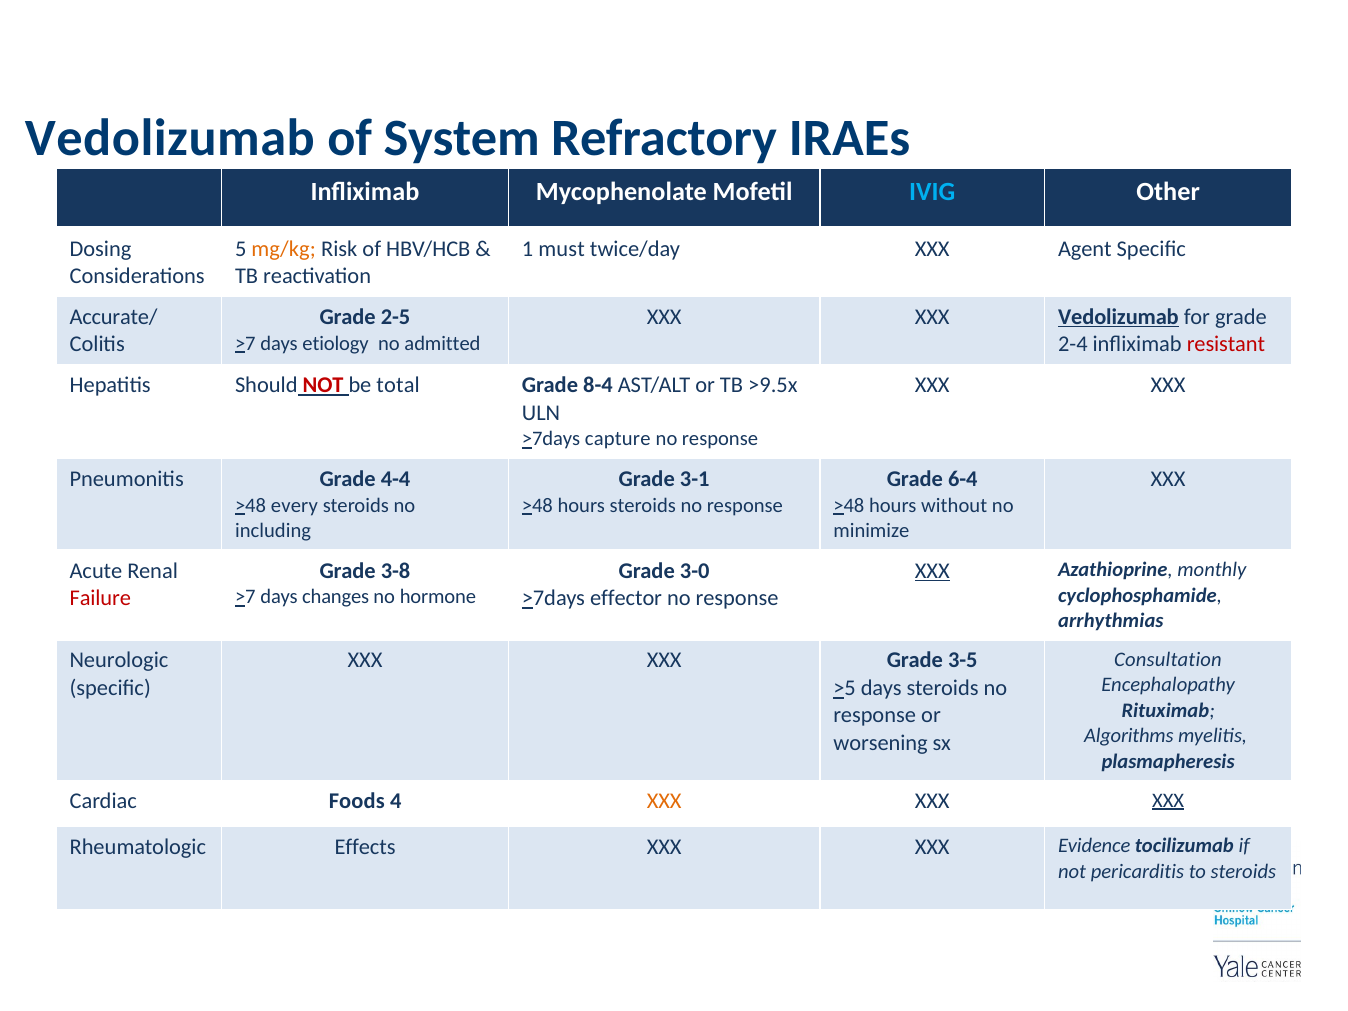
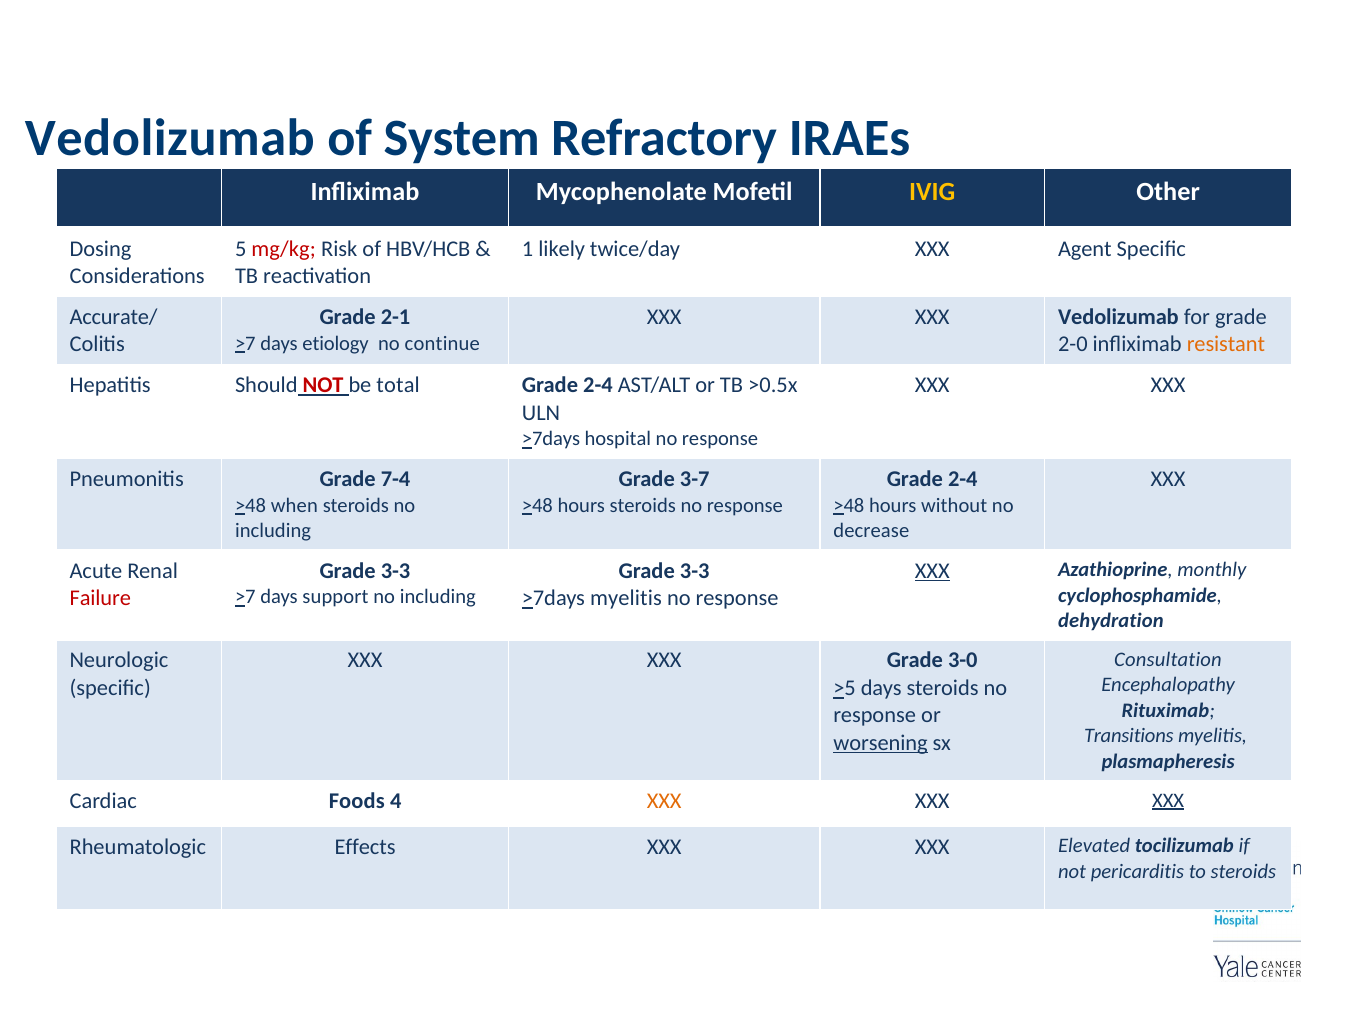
IVIG colour: light blue -> yellow (932, 192)
mg/kg colour: orange -> red (284, 249)
must: must -> likely (562, 249)
2-5: 2-5 -> 2-1 (396, 317)
Vedolizumab underline: present -> none (1118, 317)
admitted: admitted -> continue (442, 343)
2-4: 2-4 -> 2-0 (1073, 344)
resistant colour: red -> orange (1226, 344)
8-4: 8-4 -> 2-4 (598, 385)
>9.5x: >9.5x -> >0.5x (773, 385)
capture: capture -> hospital (618, 439)
4-4: 4-4 -> 7-4 (396, 479)
3-1: 3-1 -> 3-7 (695, 479)
6-4: 6-4 -> 2-4 (963, 479)
every: every -> when (294, 505)
minimize: minimize -> decrease (871, 531)
3-8: 3-8 -> 3-3 (396, 571)
3-0: 3-0 -> 3-3 (695, 571)
changes: changes -> support (335, 597)
hormone: hormone -> including (438, 597)
>7days effector: effector -> myelitis (626, 598)
arrhythmias: arrhythmias -> dehydration (1111, 621)
3-5: 3-5 -> 3-0 (963, 661)
Algorithms: Algorithms -> Transitions (1129, 736)
worsening underline: none -> present (881, 743)
Evidence: Evidence -> Elevated (1094, 846)
